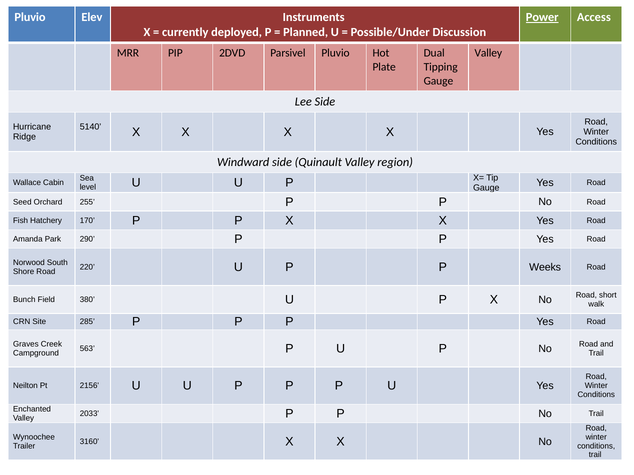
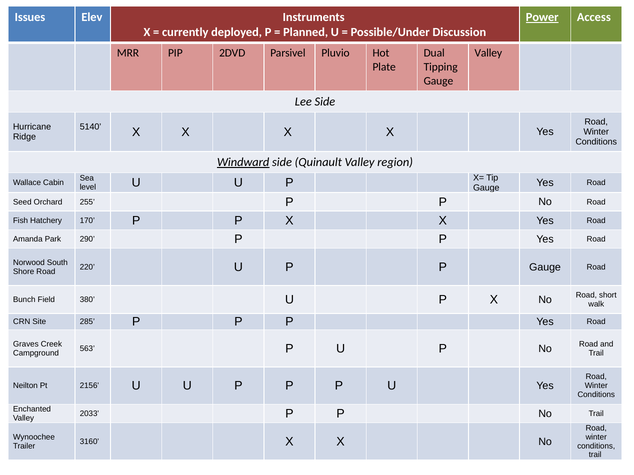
Pluvio: Pluvio -> Issues (30, 17)
Windward underline: none -> present (243, 162)
P Weeks: Weeks -> Gauge (545, 267)
